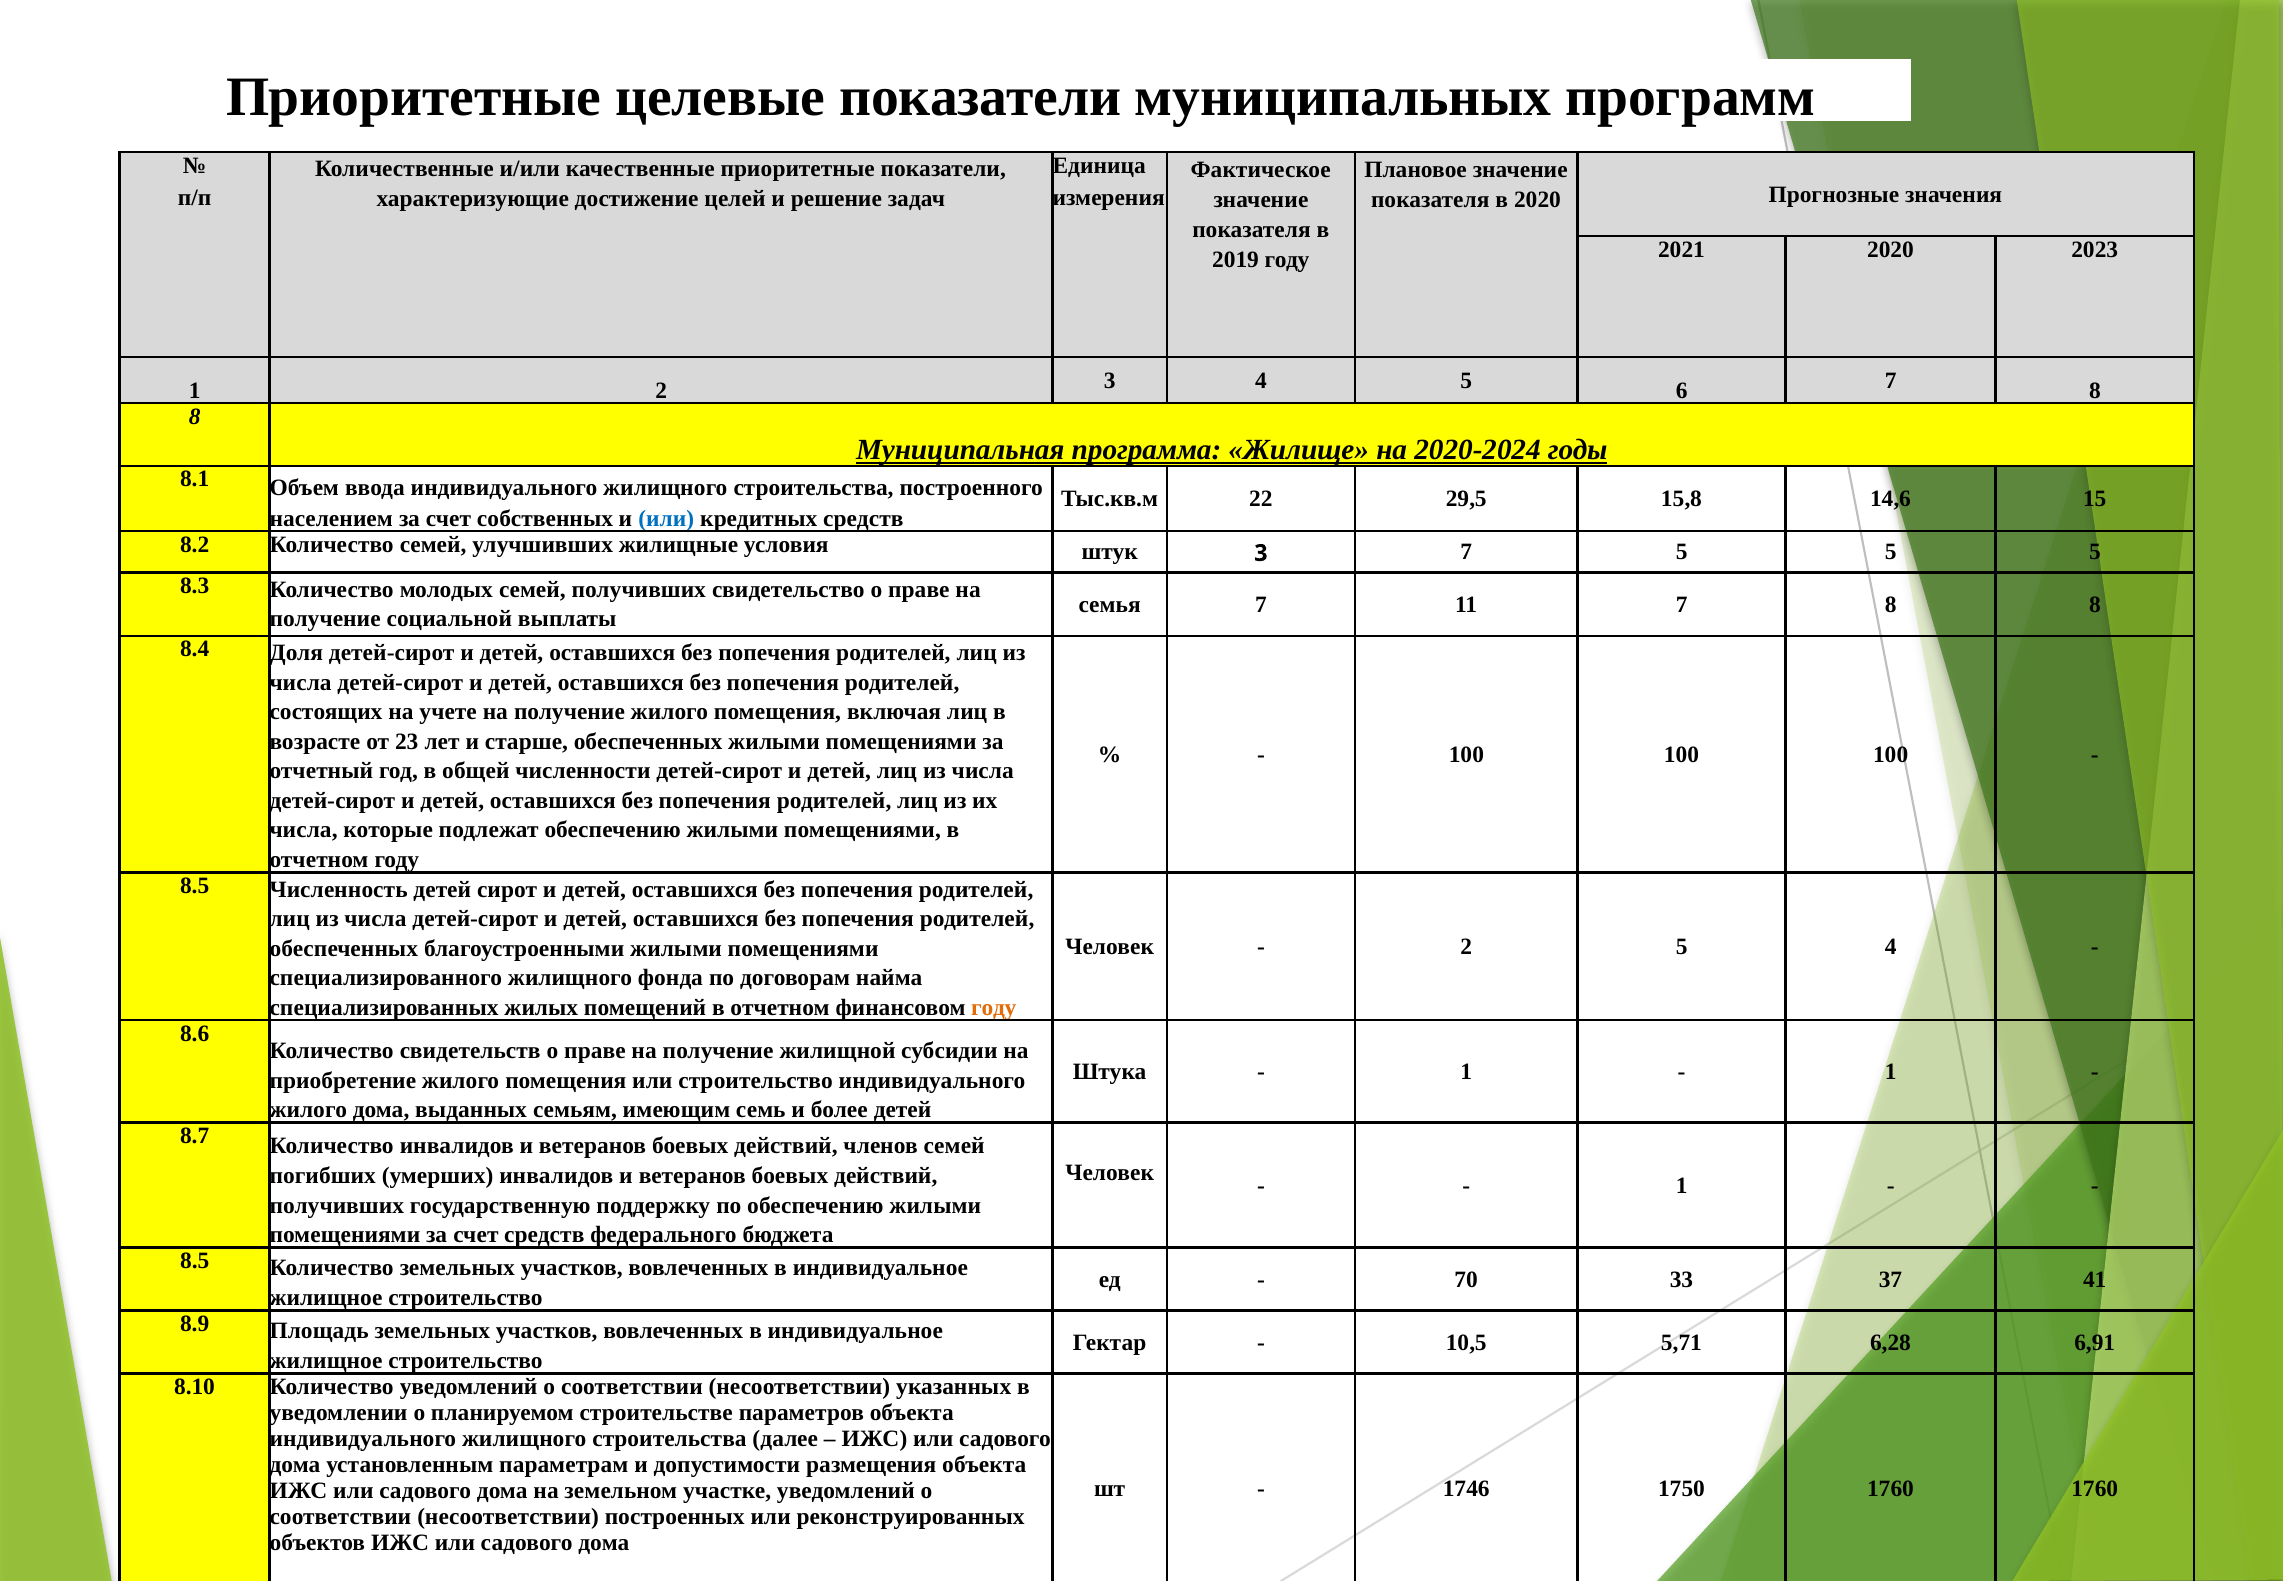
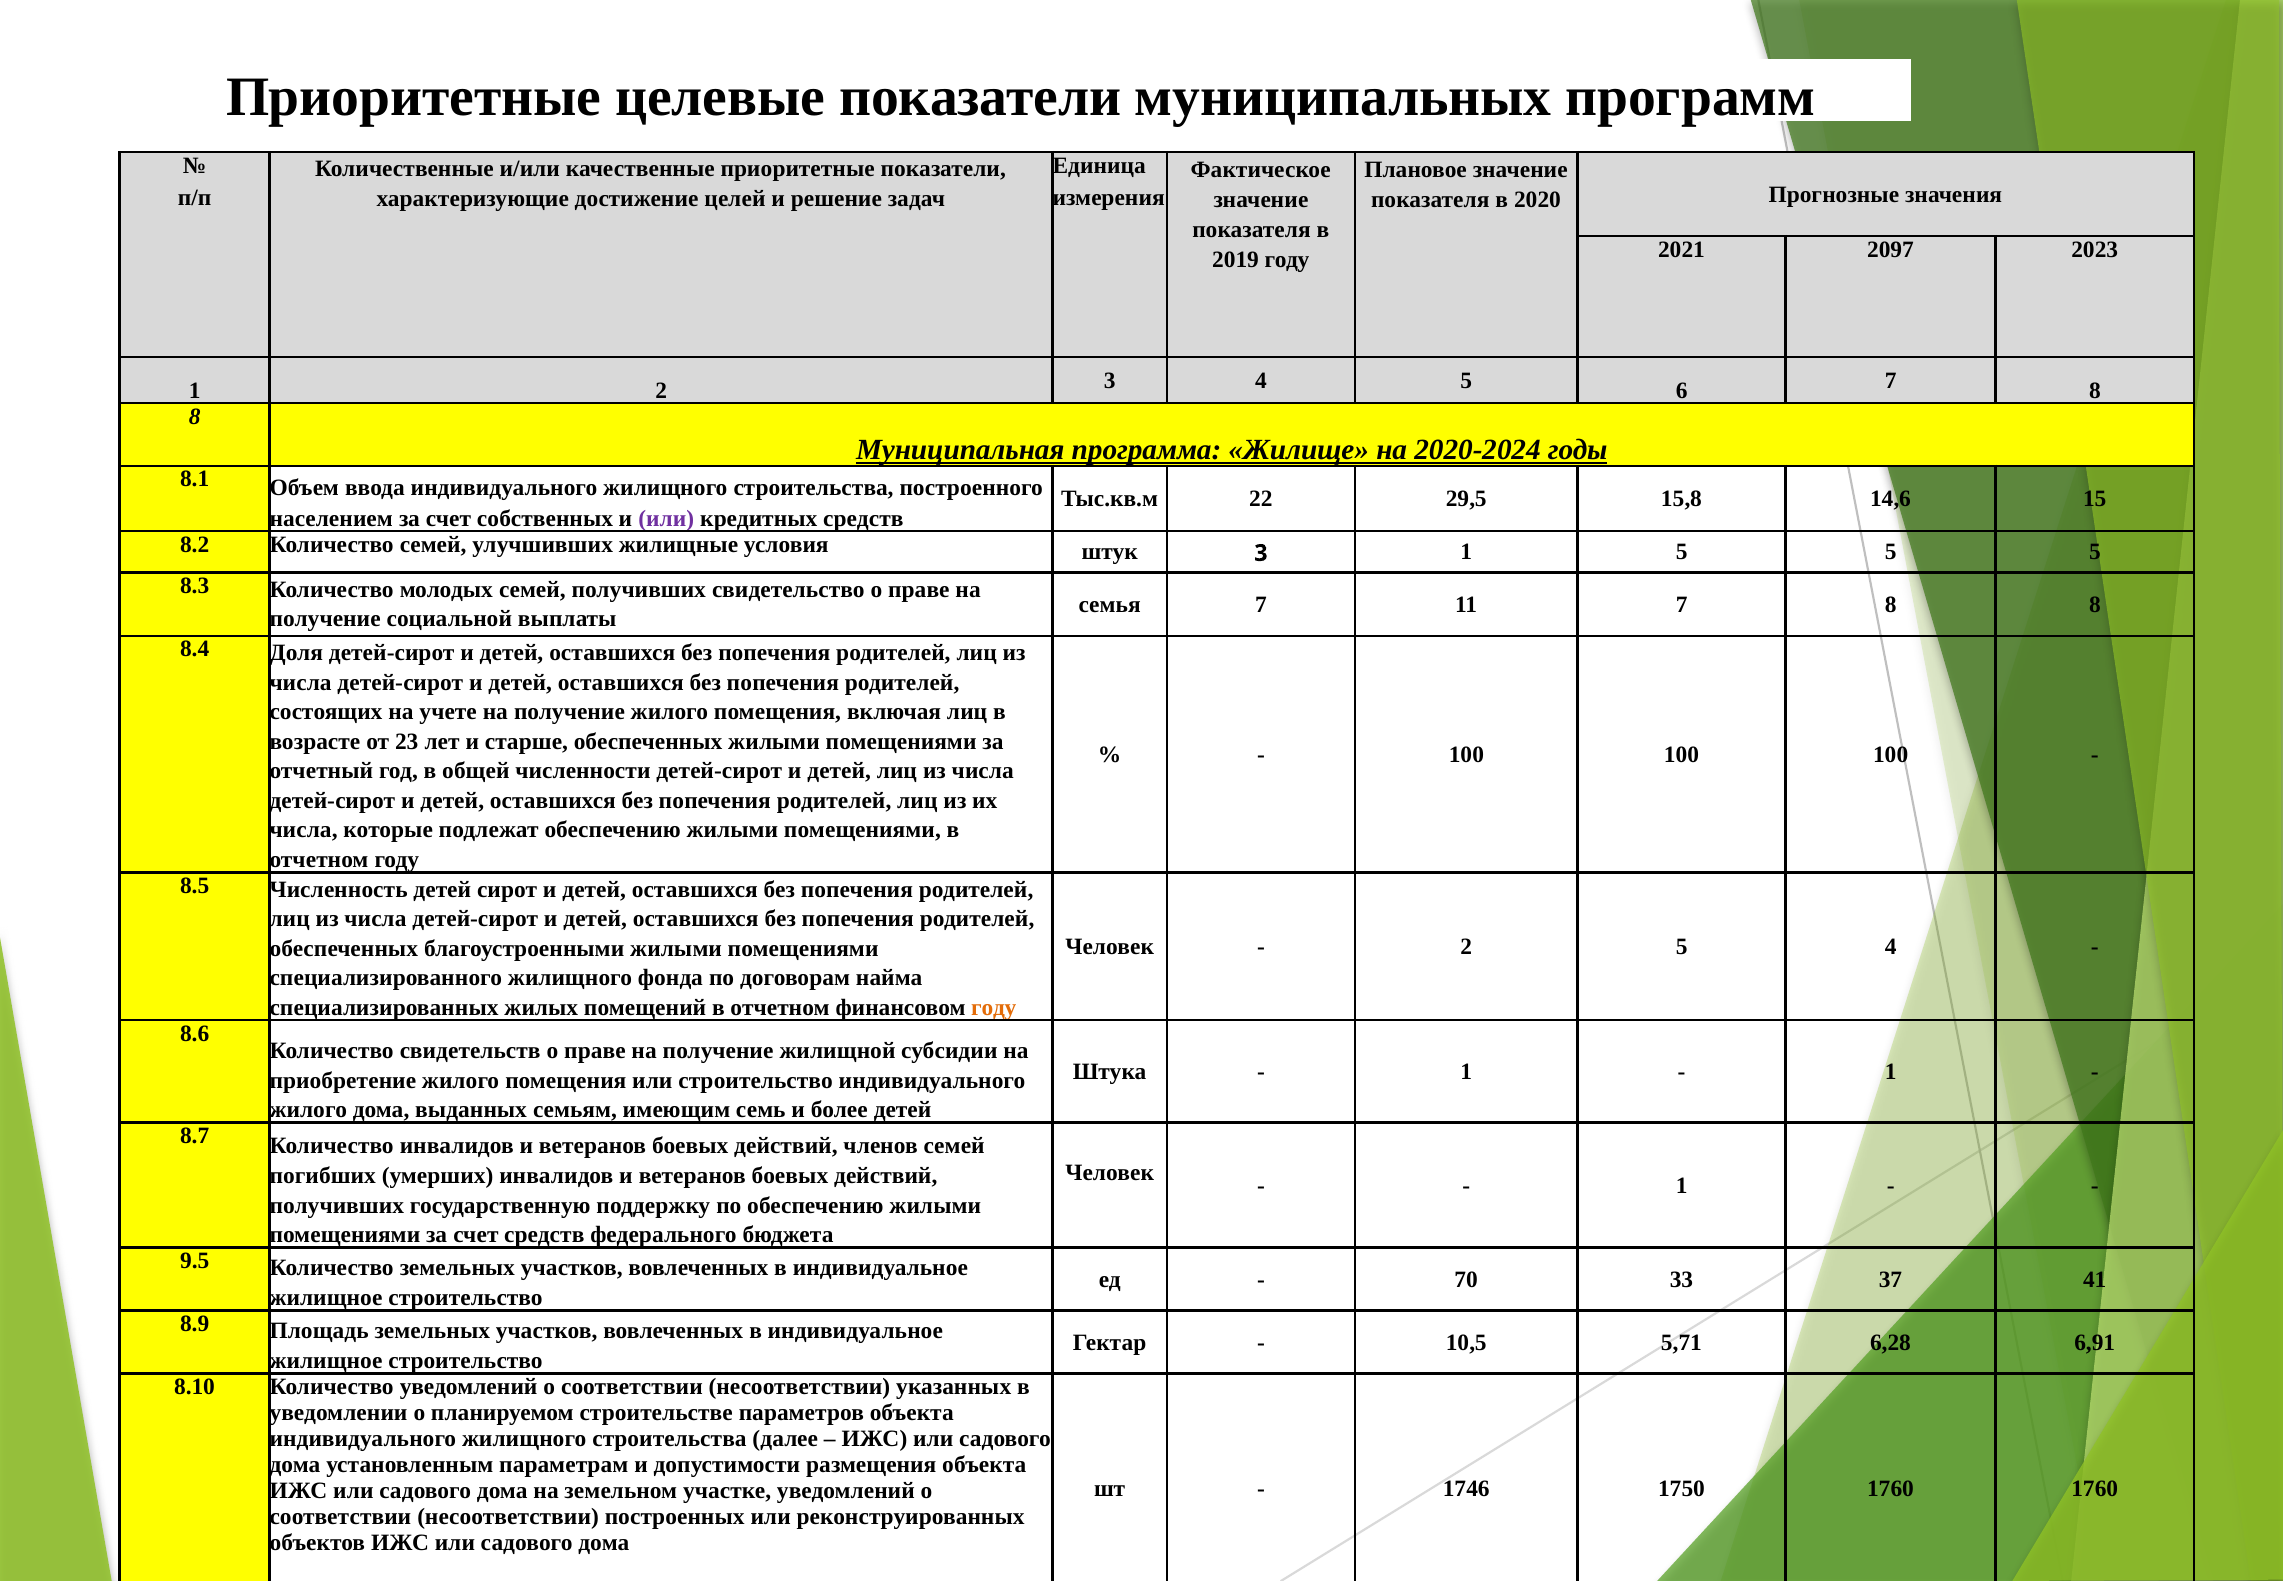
2021 2020: 2020 -> 2097 (1890, 249)
или colour: blue -> purple (666, 518)
3 7: 7 -> 1 (1466, 552)
8.5: 8.5 -> 9.5 (195, 1260)
